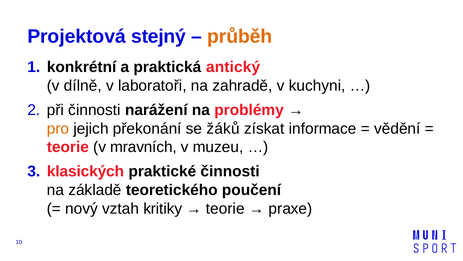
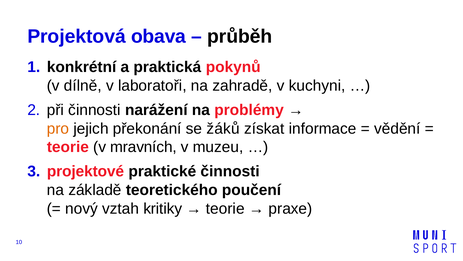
stejný: stejný -> obava (159, 36)
průběh colour: orange -> black (240, 36)
antický: antický -> pokynů (233, 67)
klasických: klasických -> projektové (85, 171)
